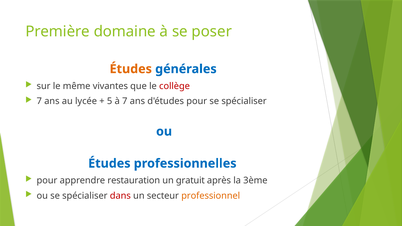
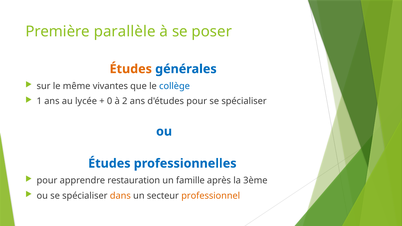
domaine: domaine -> parallèle (125, 32)
collège colour: red -> blue (174, 86)
7: 7 -> 1 (39, 101)
5: 5 -> 0 (110, 101)
à 7: 7 -> 2 (125, 101)
gratuit: gratuit -> famille (190, 181)
dans colour: red -> orange (120, 196)
